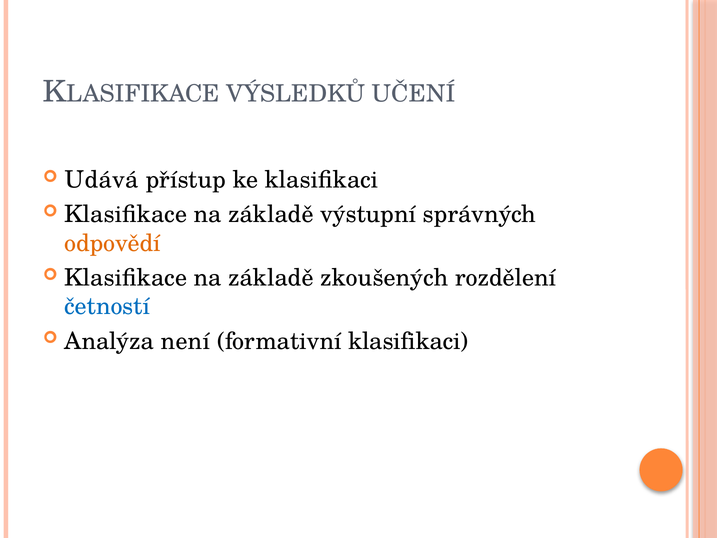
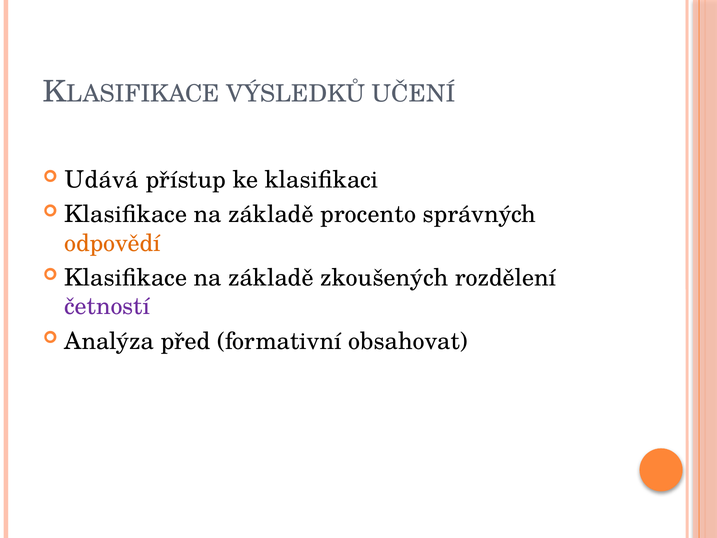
výstupní: výstupní -> procento (368, 214)
četností colour: blue -> purple (107, 306)
není: není -> před (186, 341)
formativní klasifikaci: klasifikaci -> obsahovat (408, 341)
